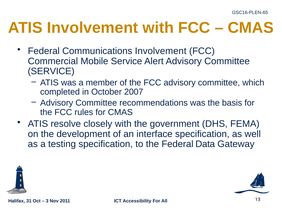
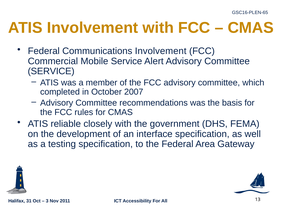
resolve: resolve -> reliable (66, 124)
Data: Data -> Area (205, 144)
